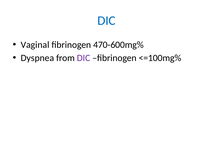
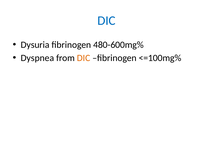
Vaginal: Vaginal -> Dysuria (35, 45)
470-600mg%: 470-600mg% -> 480-600mg% (118, 45)
DIC colour: purple -> orange (84, 58)
